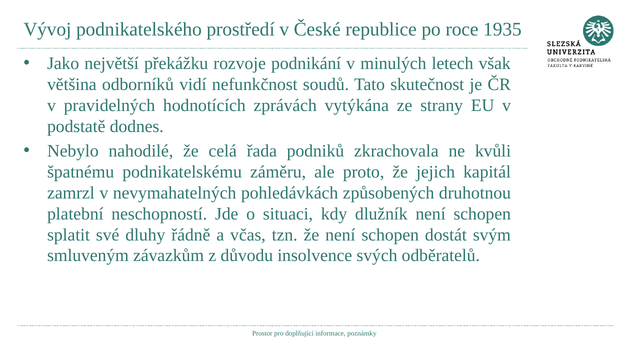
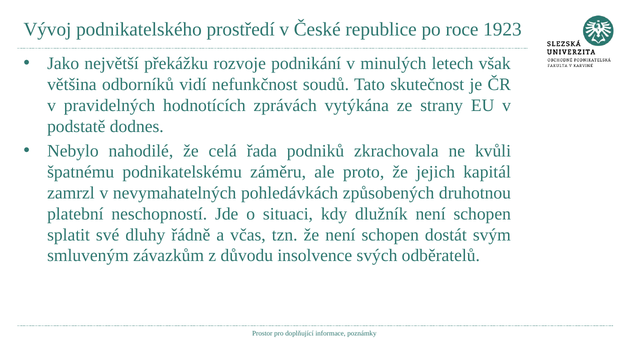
1935: 1935 -> 1923 (502, 29)
